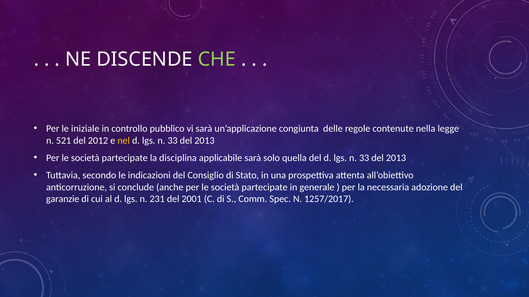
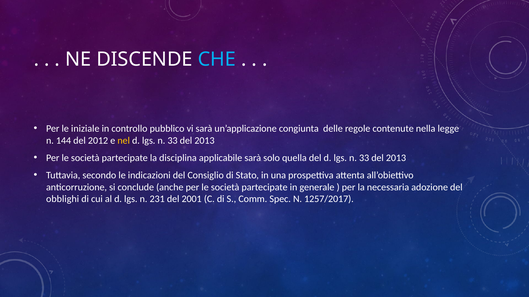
CHE colour: light green -> light blue (217, 59)
521: 521 -> 144 (64, 141)
garanzie: garanzie -> obblighi (63, 199)
